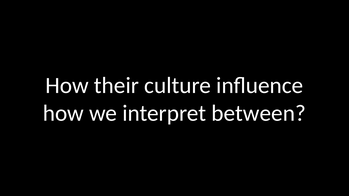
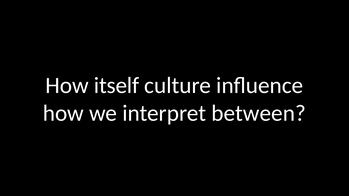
their: their -> itself (117, 86)
